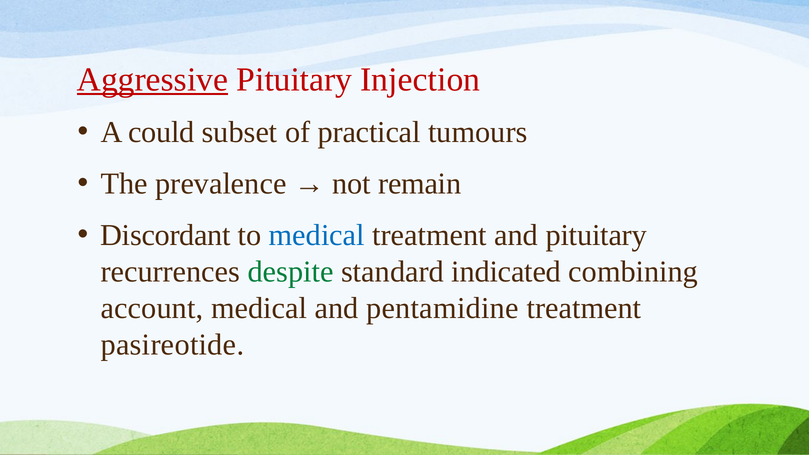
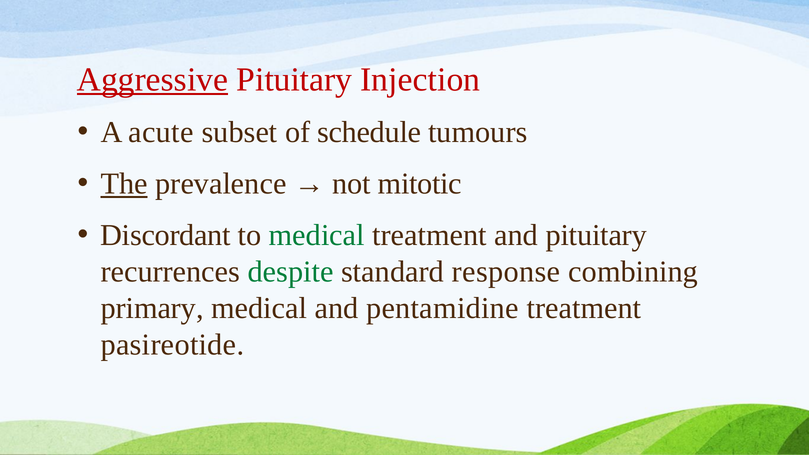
could: could -> acute (161, 132)
practical: practical -> schedule (369, 132)
The underline: none -> present (124, 184)
remain: remain -> mitotic (420, 184)
medical colour: blue -> green (317, 235)
indicated: indicated -> response (506, 272)
account: account -> primary (152, 308)
